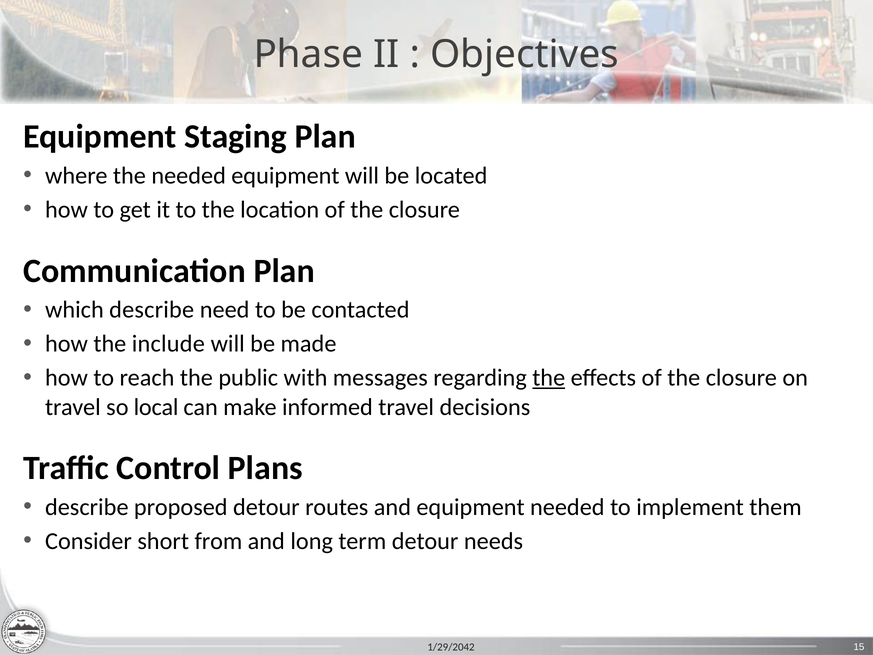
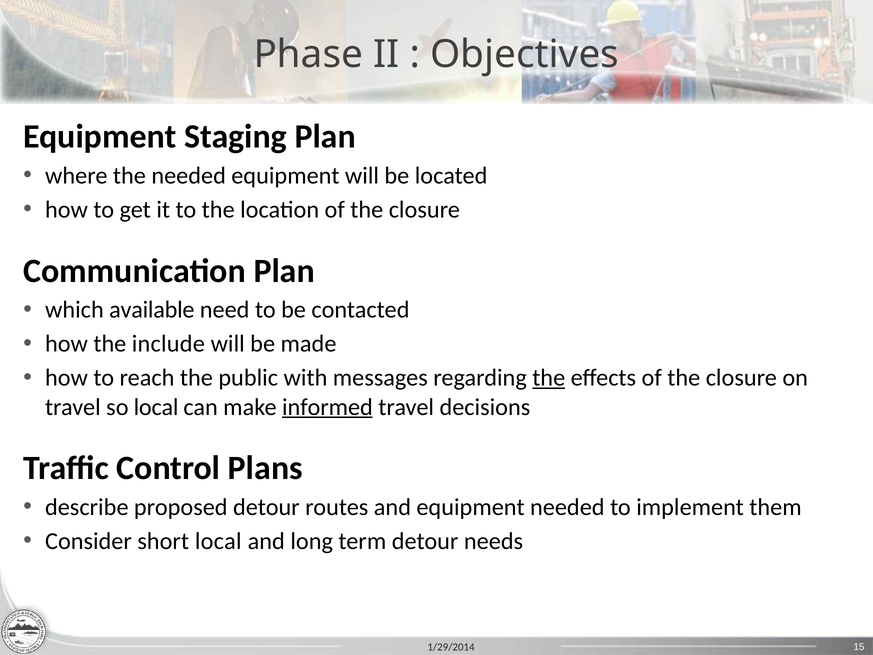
which describe: describe -> available (152, 310)
informed underline: none -> present (327, 407)
short from: from -> local (218, 541)
1/29/2042: 1/29/2042 -> 1/29/2014 (451, 647)
